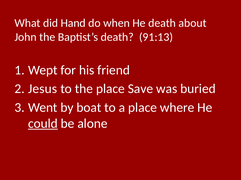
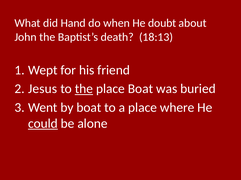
He death: death -> doubt (162, 23)
91:13: 91:13 -> 18:13 (156, 37)
the underline: none -> present (84, 89)
place Save: Save -> Boat (140, 89)
